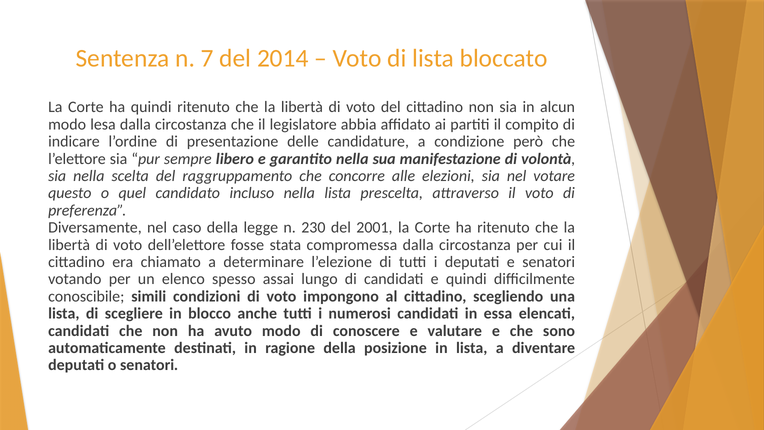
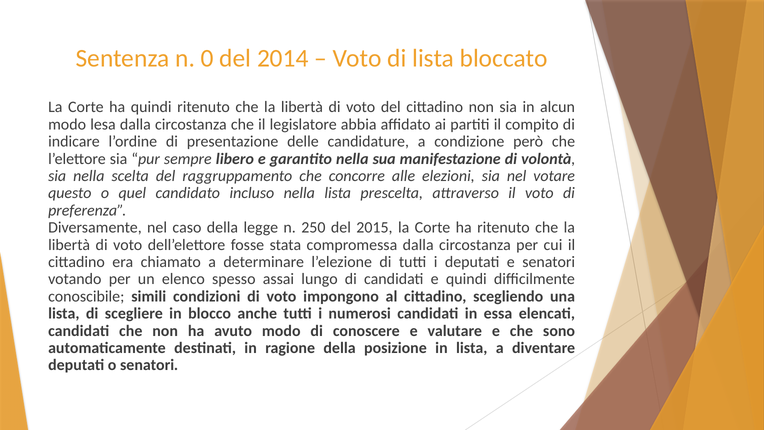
7: 7 -> 0 (207, 58)
230: 230 -> 250 (313, 227)
2001: 2001 -> 2015 (374, 227)
